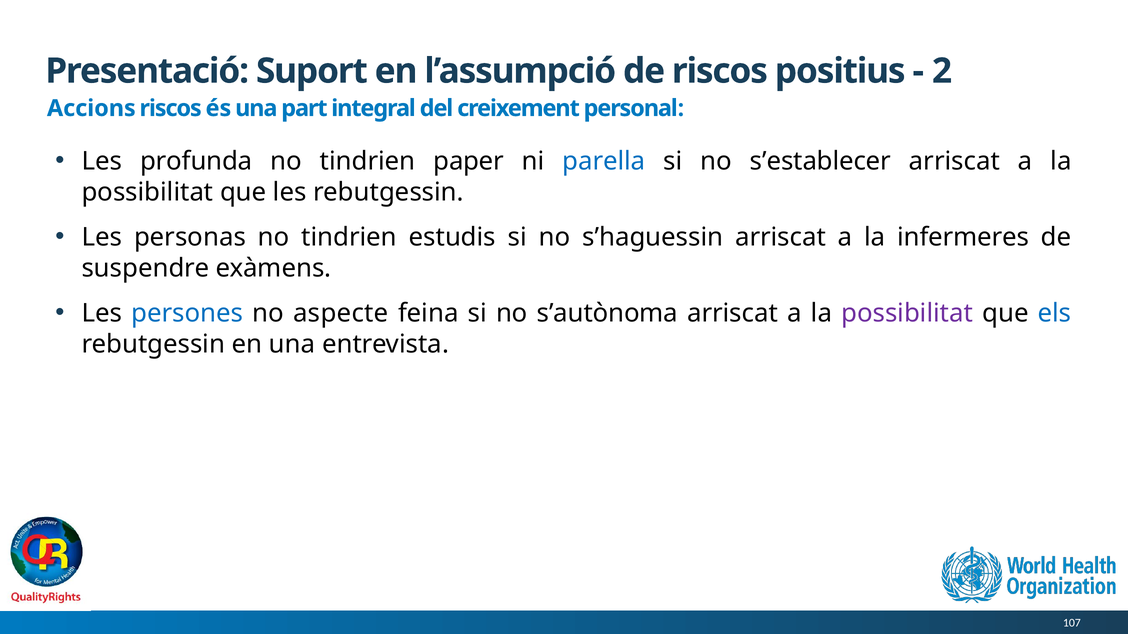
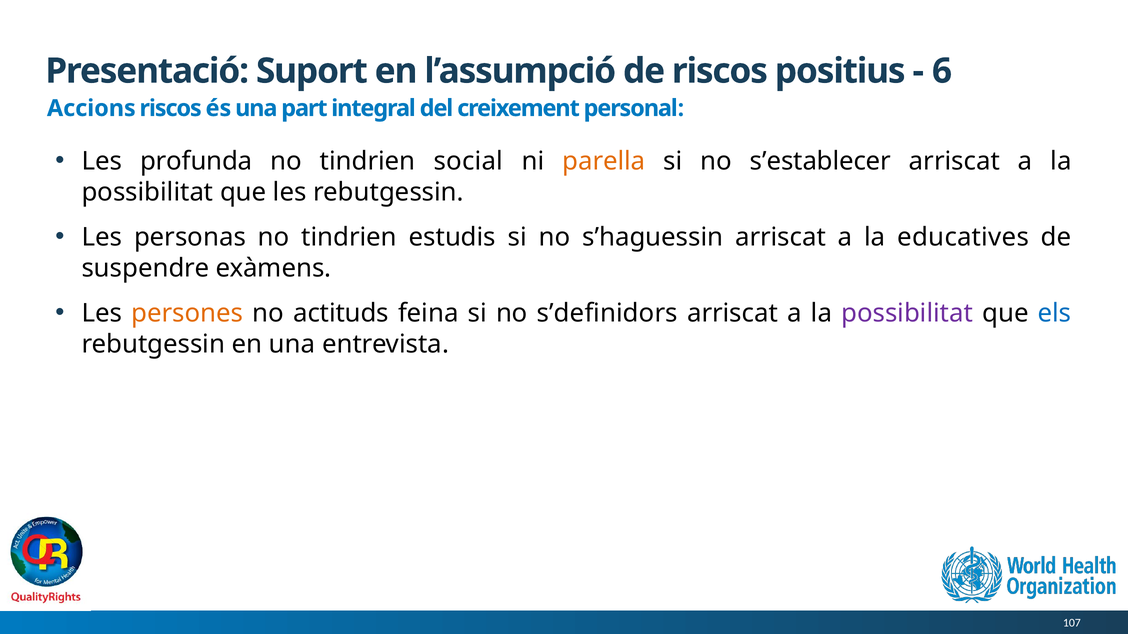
2: 2 -> 6 (942, 71)
paper: paper -> social (468, 161)
parella colour: blue -> orange (604, 161)
infermeres: infermeres -> educatives (963, 237)
persones colour: blue -> orange (187, 314)
aspecte: aspecte -> actituds (341, 314)
s’autònoma: s’autònoma -> s’definidors (607, 314)
